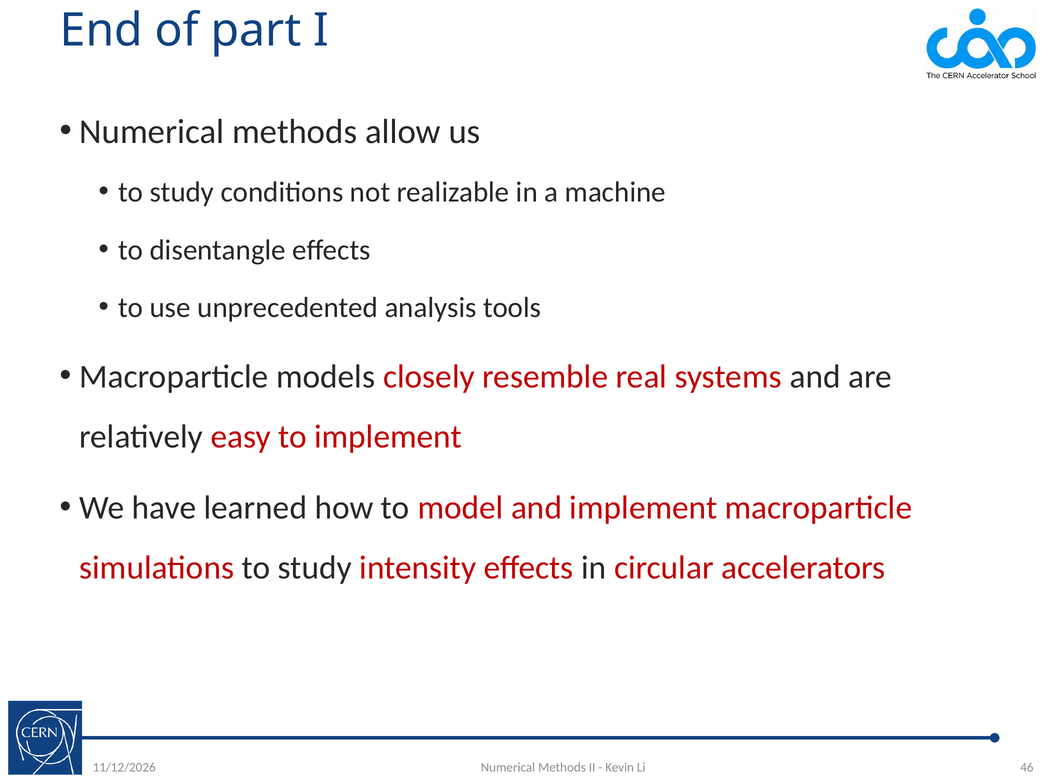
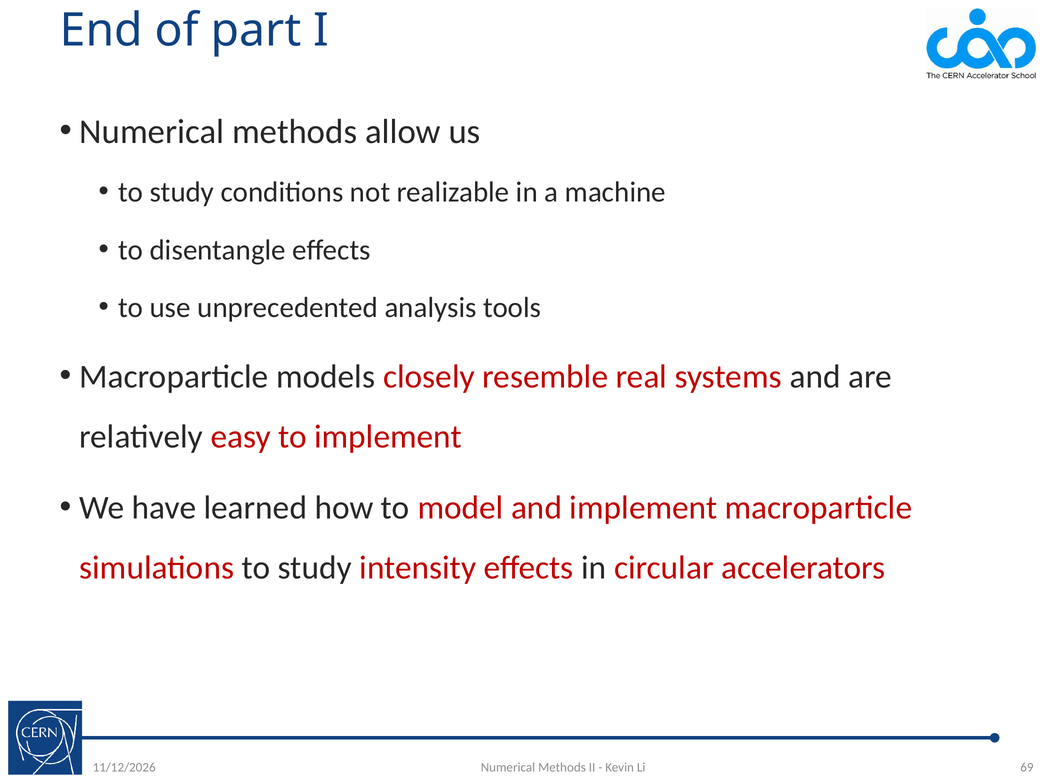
46: 46 -> 69 (1027, 767)
